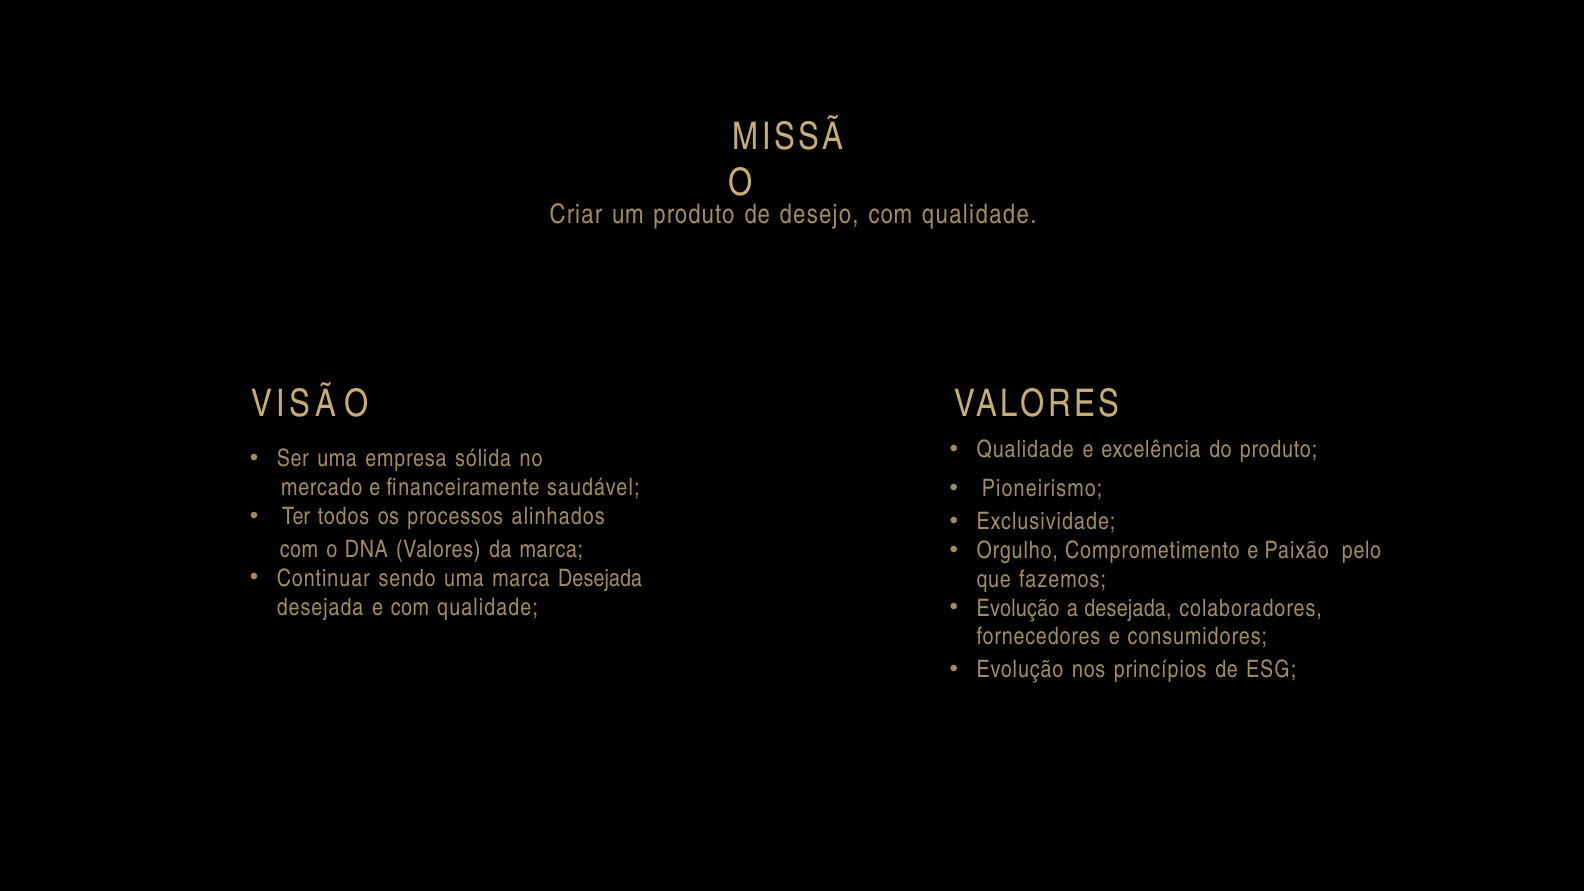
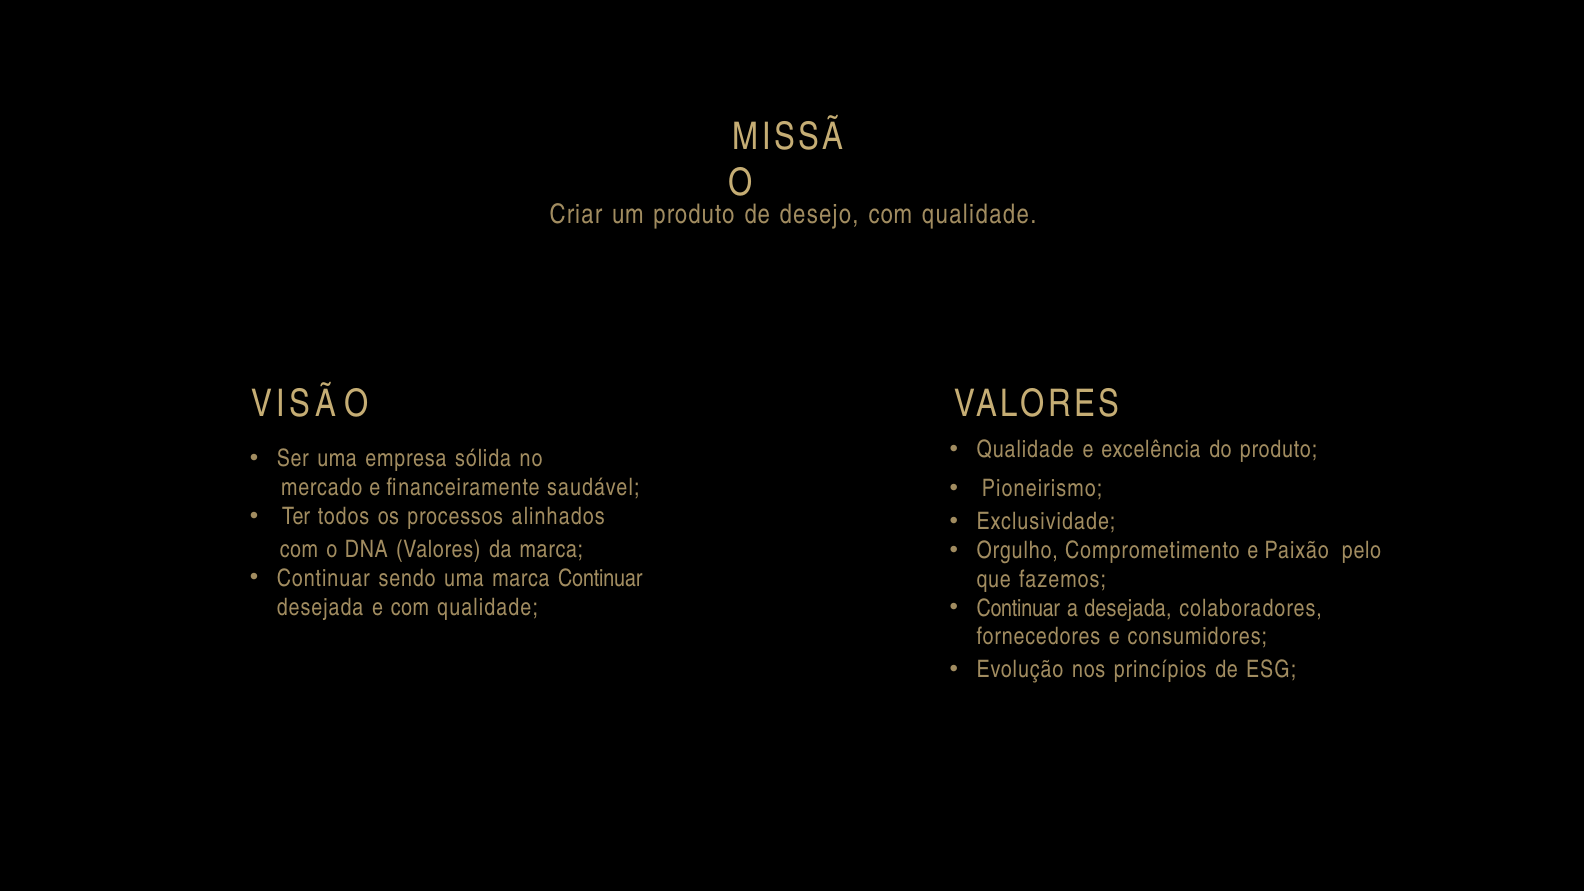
marca Desejada: Desejada -> Continuar (600, 578)
Evolução: Evolução -> Continuar (1018, 608)
